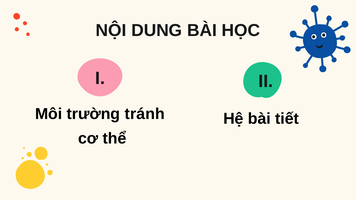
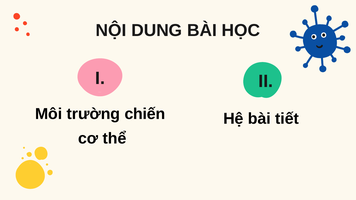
tránh: tránh -> chiến (145, 114)
